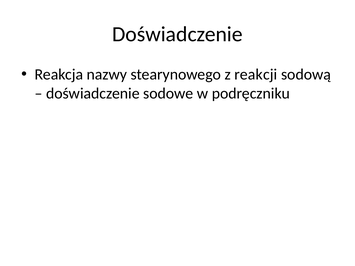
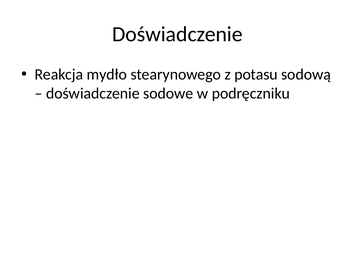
nazwy: nazwy -> mydło (107, 74)
reakcji: reakcji -> potasu (256, 74)
